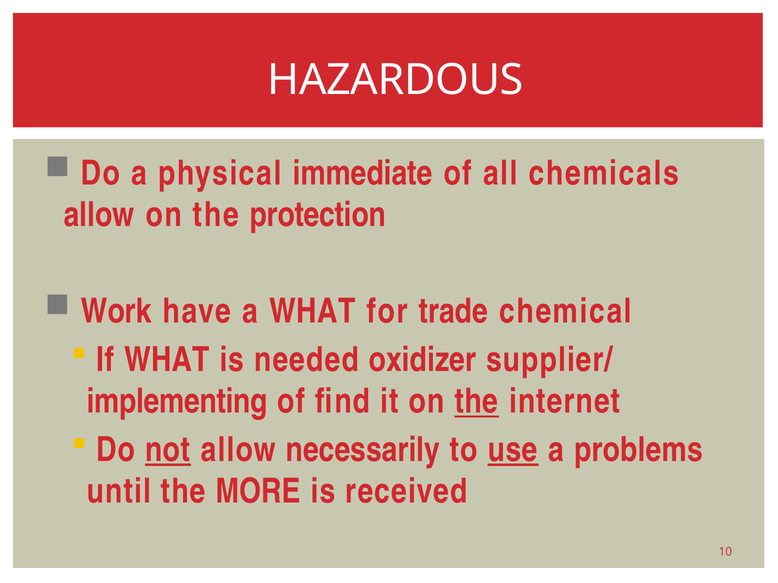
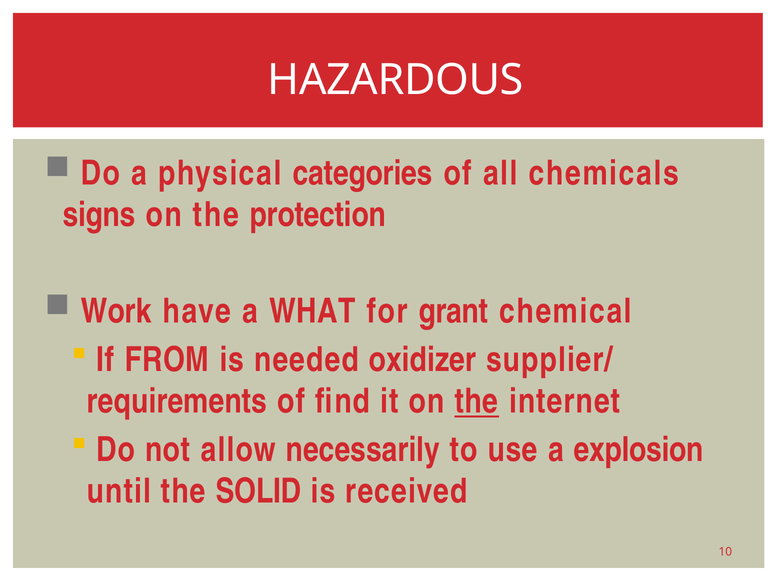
immediate: immediate -> categories (363, 173)
allow: allow -> signs (99, 215)
trade: trade -> grant (454, 312)
If WHAT: WHAT -> FROM (167, 360)
implementing: implementing -> requirements (177, 402)
not underline: present -> none (168, 450)
use underline: present -> none (513, 450)
problems: problems -> explosion (639, 450)
MORE: MORE -> SOLID (258, 492)
